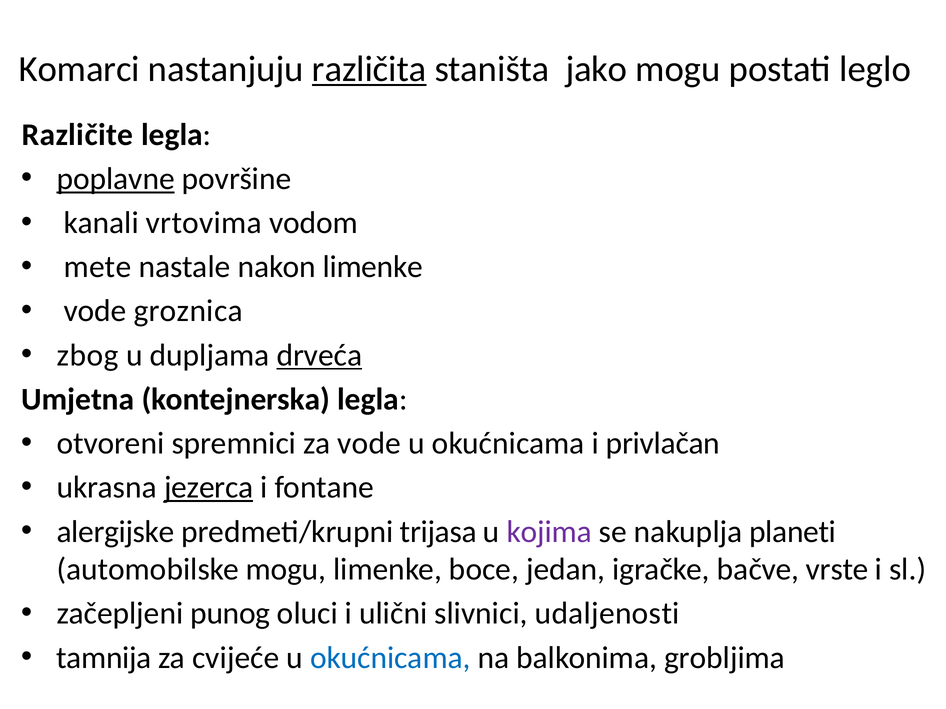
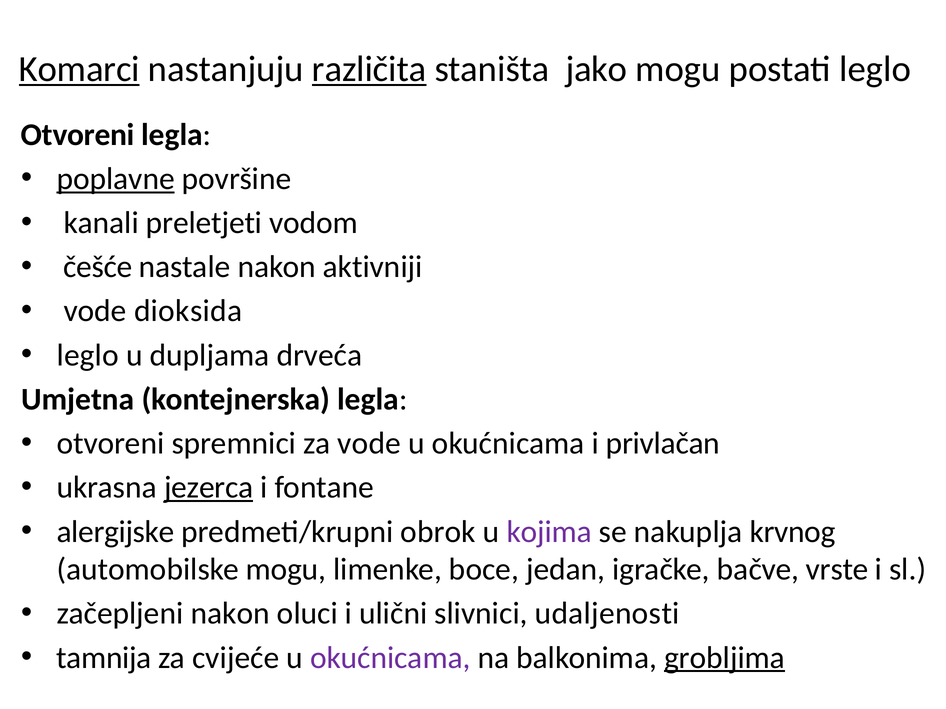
Komarci underline: none -> present (79, 69)
Različite: Različite -> Otvoreni (78, 135)
vrtovima: vrtovima -> preletjeti (204, 223)
mete: mete -> češće (98, 267)
nakon limenke: limenke -> aktivniji (373, 267)
groznica: groznica -> dioksida (188, 311)
zbog: zbog -> leglo (88, 355)
drveća underline: present -> none (319, 355)
trijasa: trijasa -> obrok (438, 532)
planeti: planeti -> krvnog (793, 532)
začepljeni punog: punog -> nakon (230, 614)
okućnicama colour: blue -> purple (390, 658)
grobljima underline: none -> present (725, 658)
